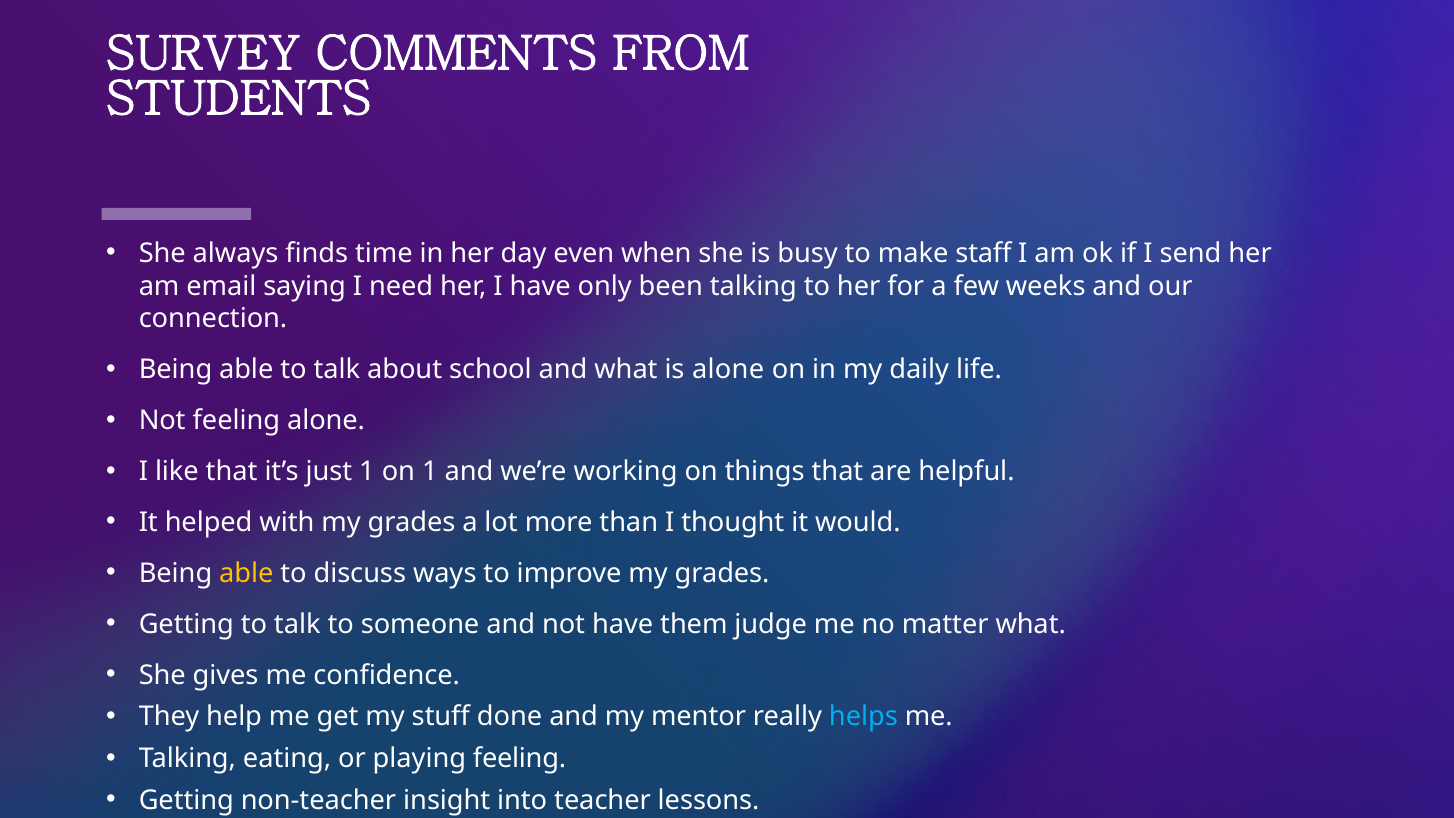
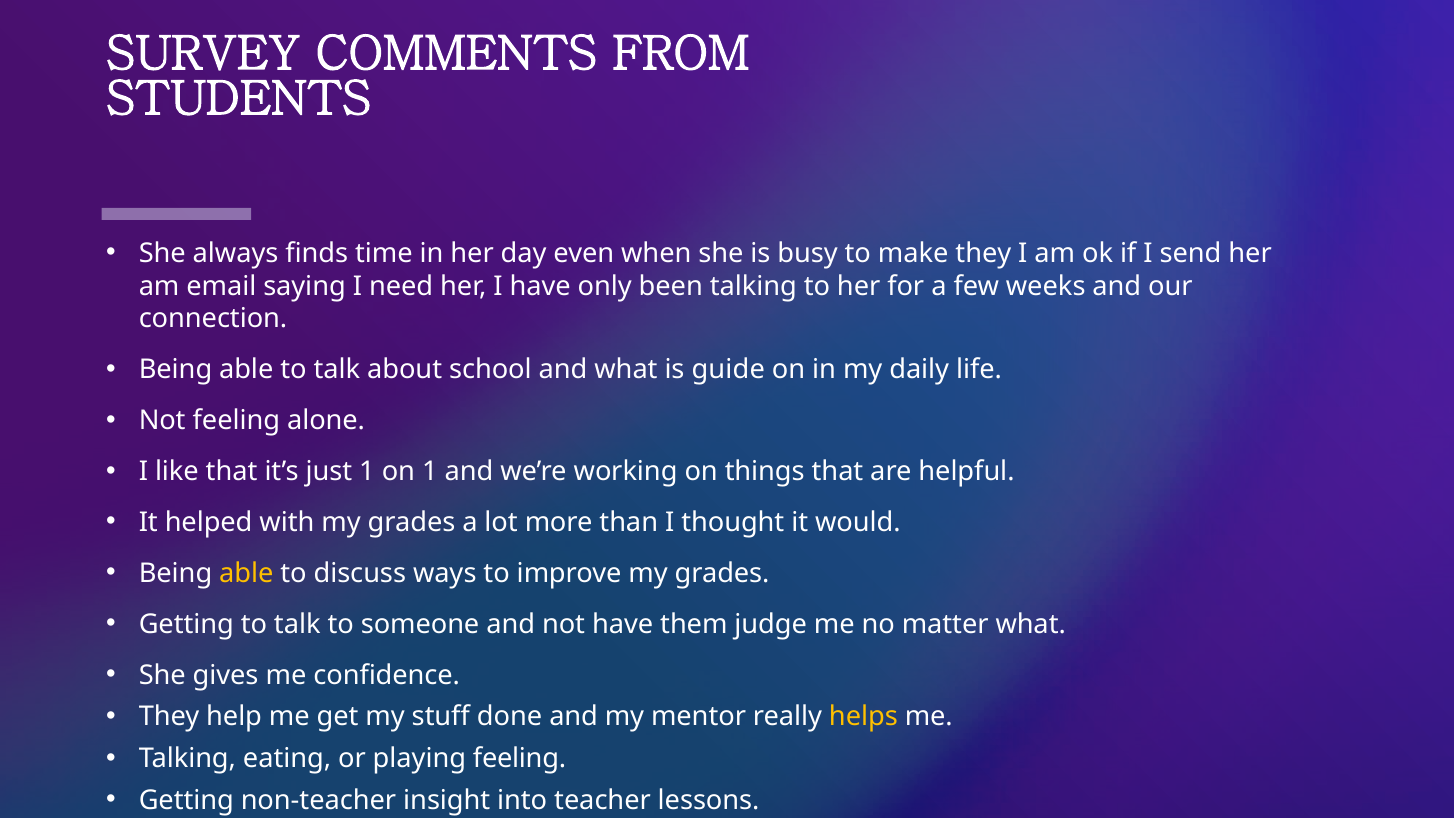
make staff: staff -> they (983, 254)
is alone: alone -> guide (728, 370)
helps colour: light blue -> yellow (863, 717)
